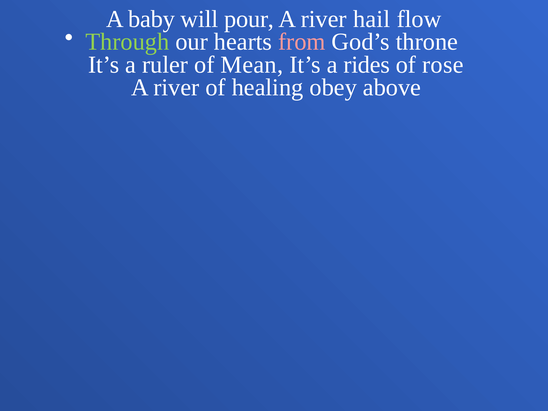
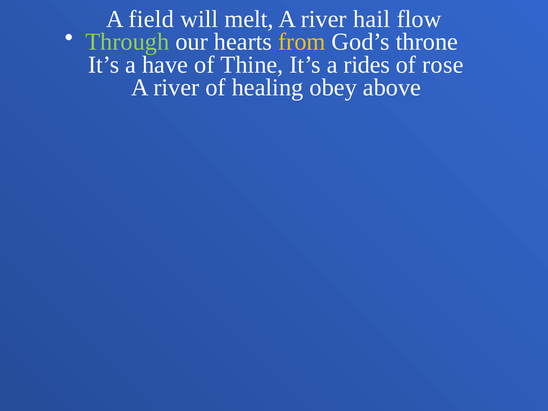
baby: baby -> field (151, 19)
pour: pour -> melt (249, 19)
from colour: pink -> yellow (302, 42)
ruler: ruler -> have (165, 65)
Mean: Mean -> Thine (252, 65)
